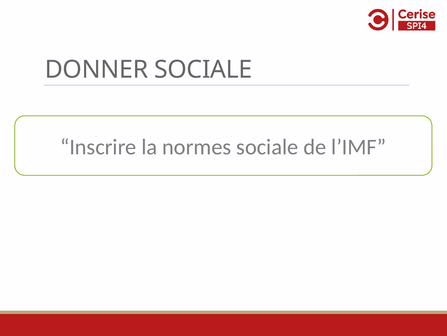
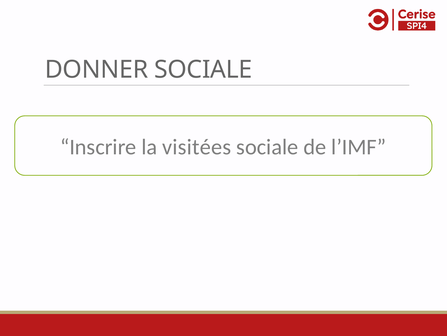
normes: normes -> visitées (197, 147)
